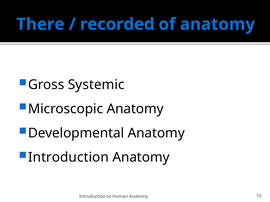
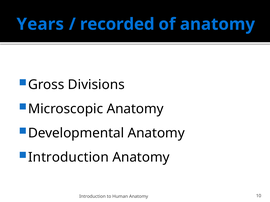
There: There -> Years (40, 24)
Systemic: Systemic -> Divisions (96, 85)
